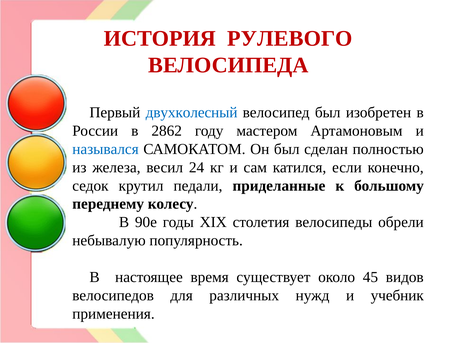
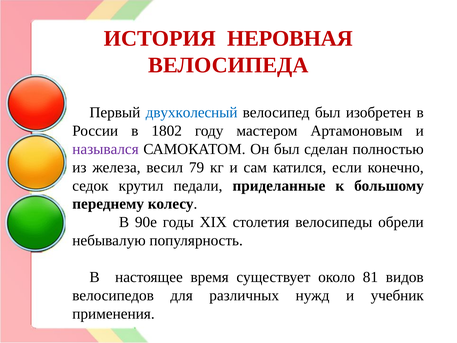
РУЛЕВОГО: РУЛЕВОГО -> НЕРОВНАЯ (290, 39)
2862: 2862 -> 1802 (167, 131)
назывался colour: blue -> purple (105, 149)
24: 24 -> 79 (197, 167)
45: 45 -> 81 (370, 277)
